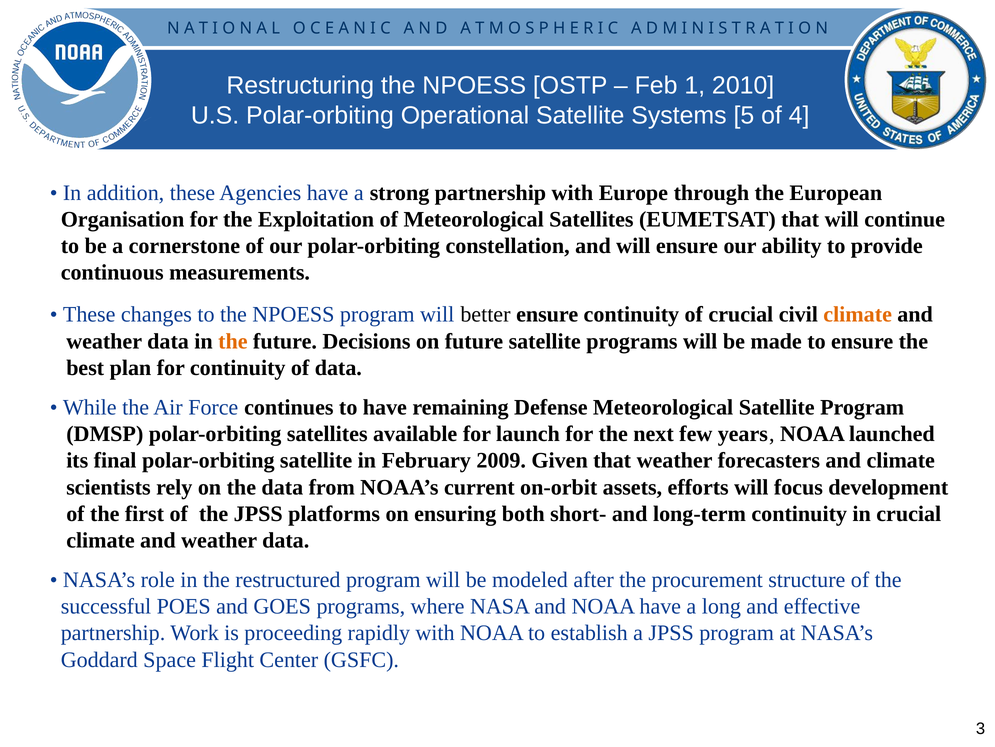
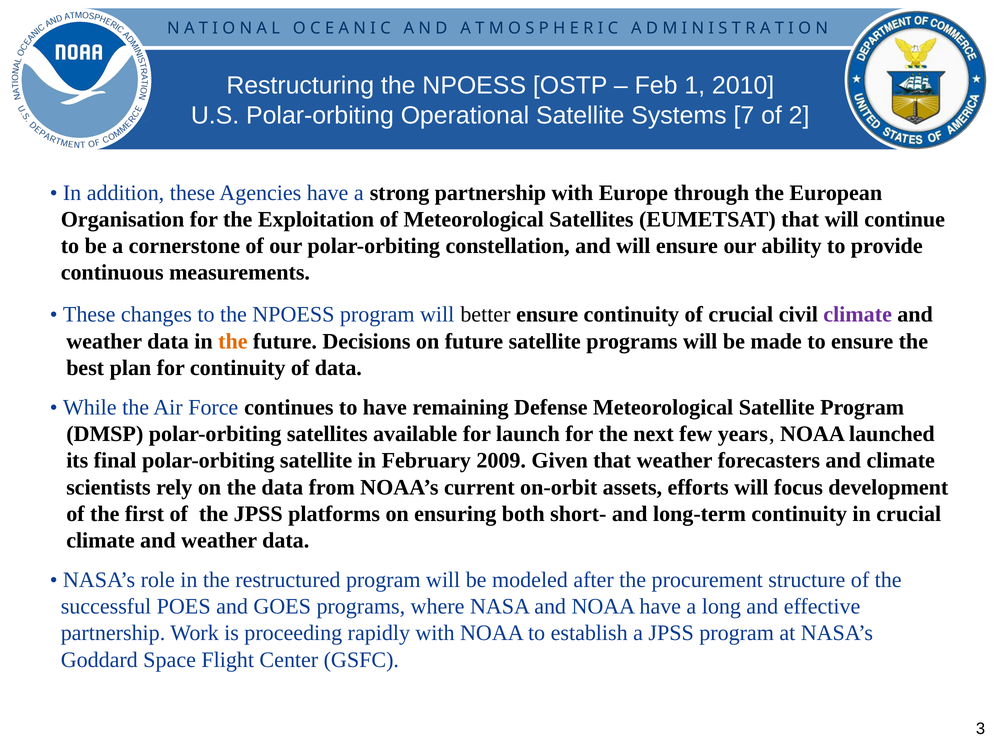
5: 5 -> 7 (744, 115)
4: 4 -> 2 (799, 115)
climate colour: orange -> purple (858, 314)
